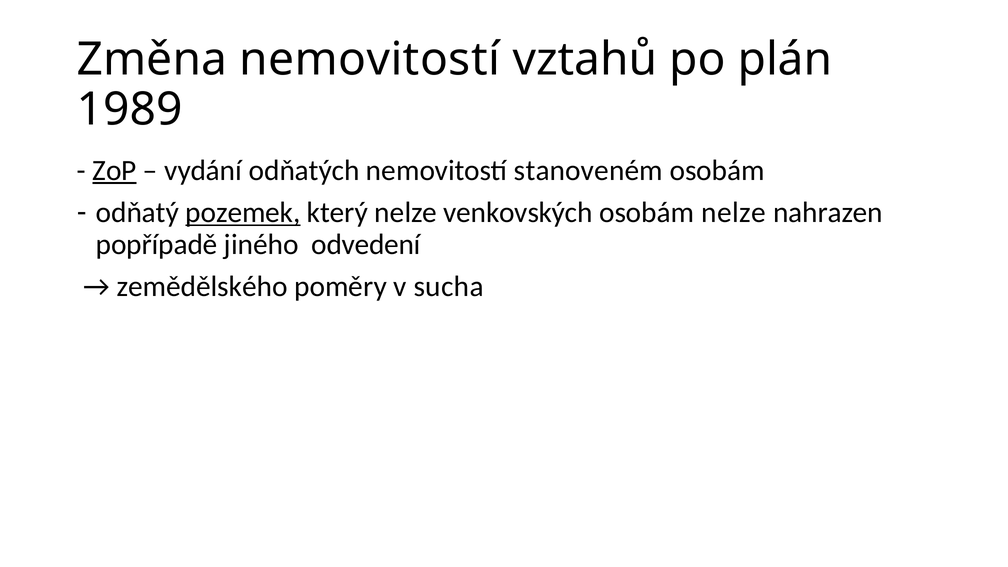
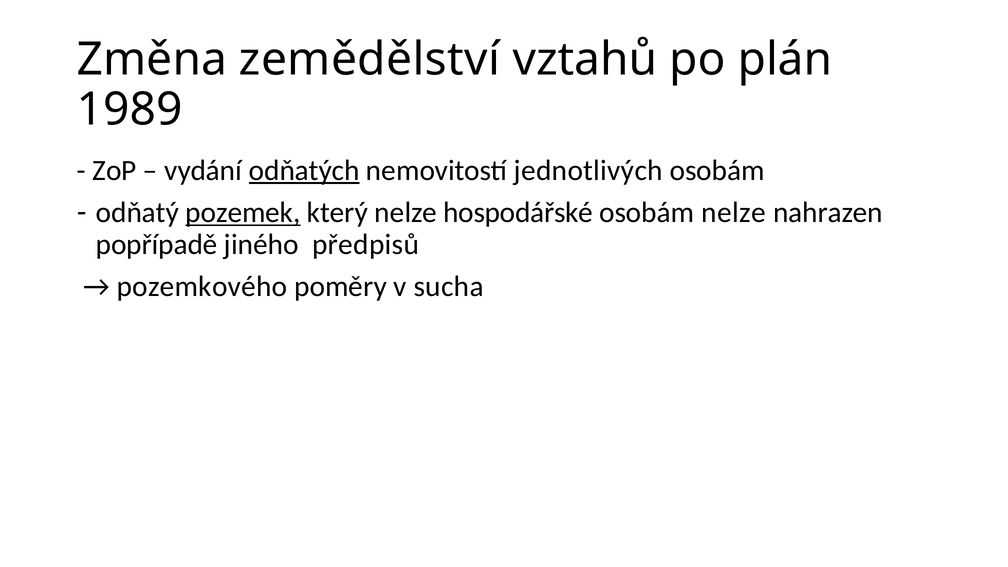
Změna nemovitostí: nemovitostí -> zemědělství (370, 60)
ZoP underline: present -> none (114, 170)
odňatých underline: none -> present (304, 170)
stanoveném: stanoveném -> jednotlivých (588, 170)
venkovských: venkovských -> hospodářské (518, 213)
odvedení: odvedení -> předpisů (366, 244)
zemědělského: zemědělského -> pozemkového (202, 287)
